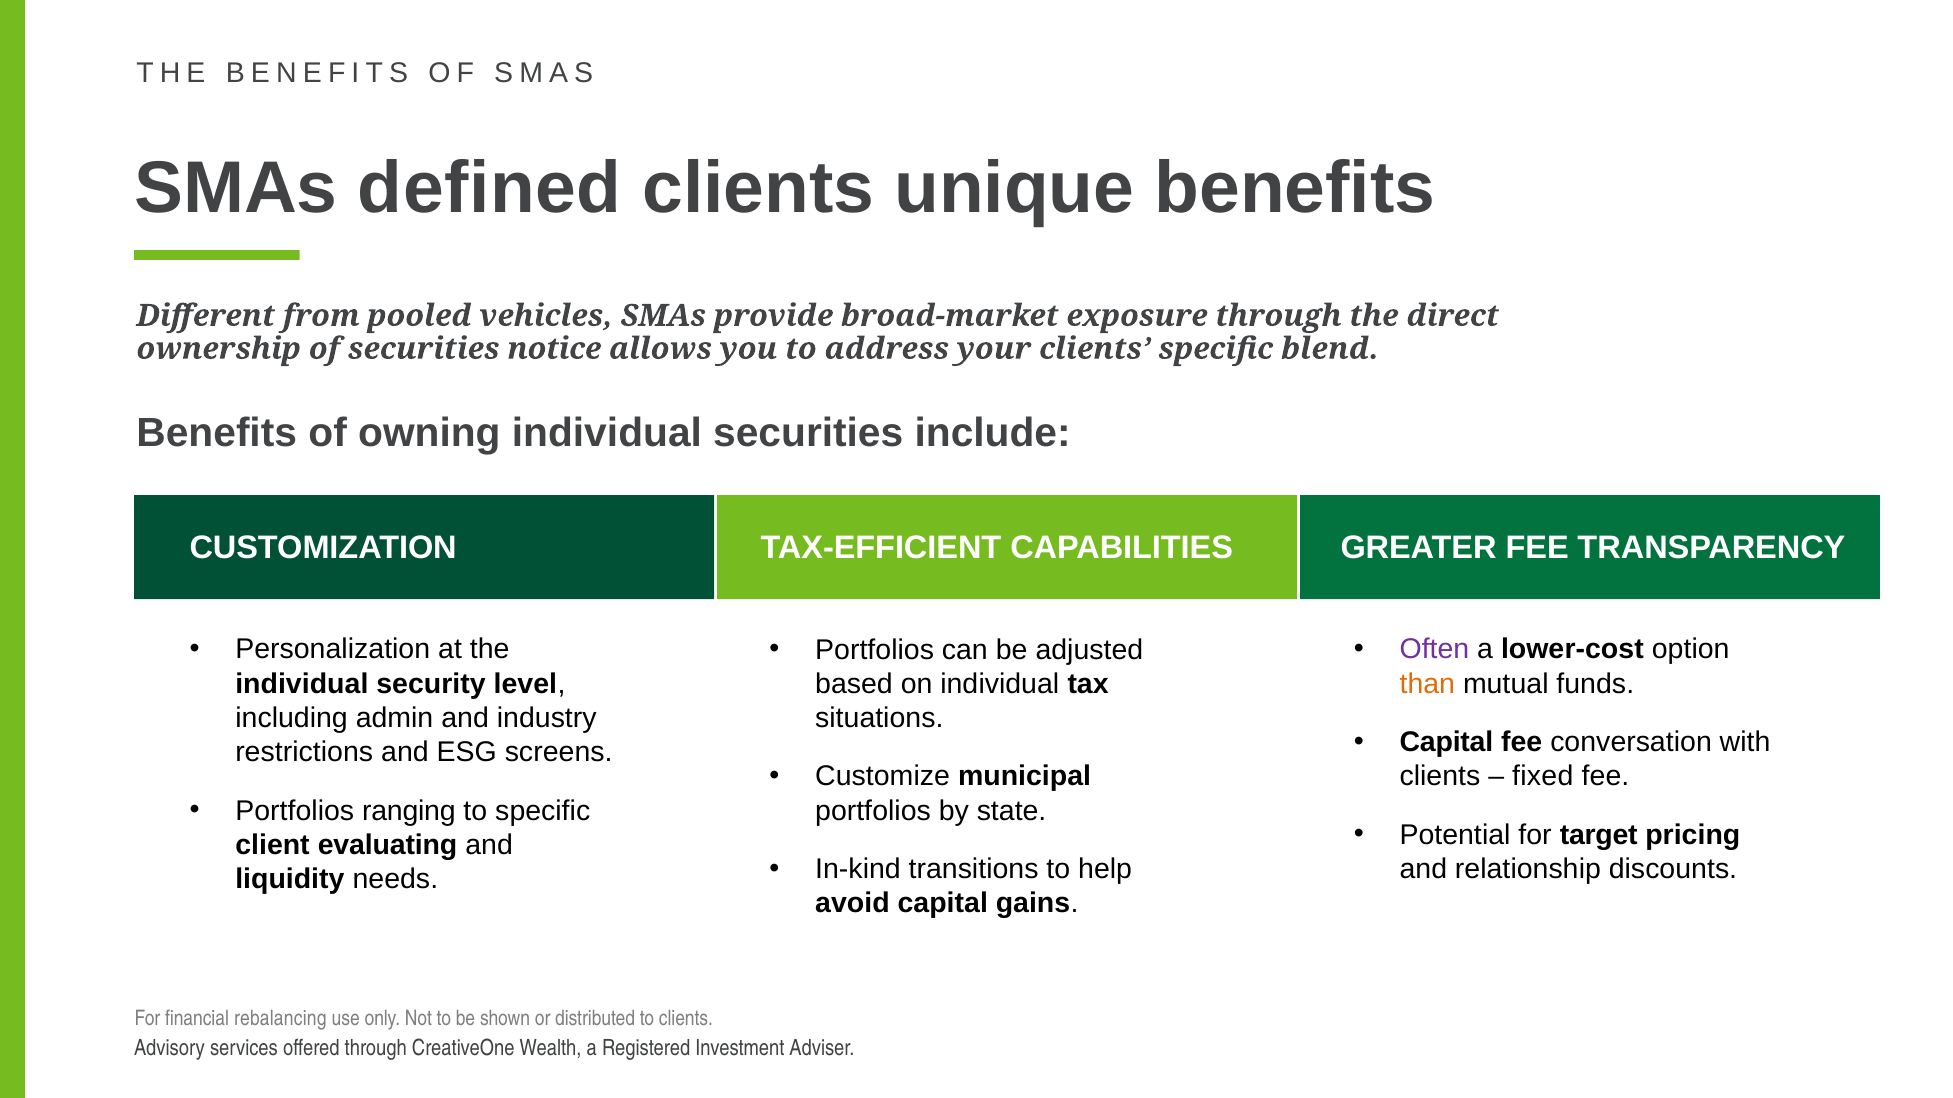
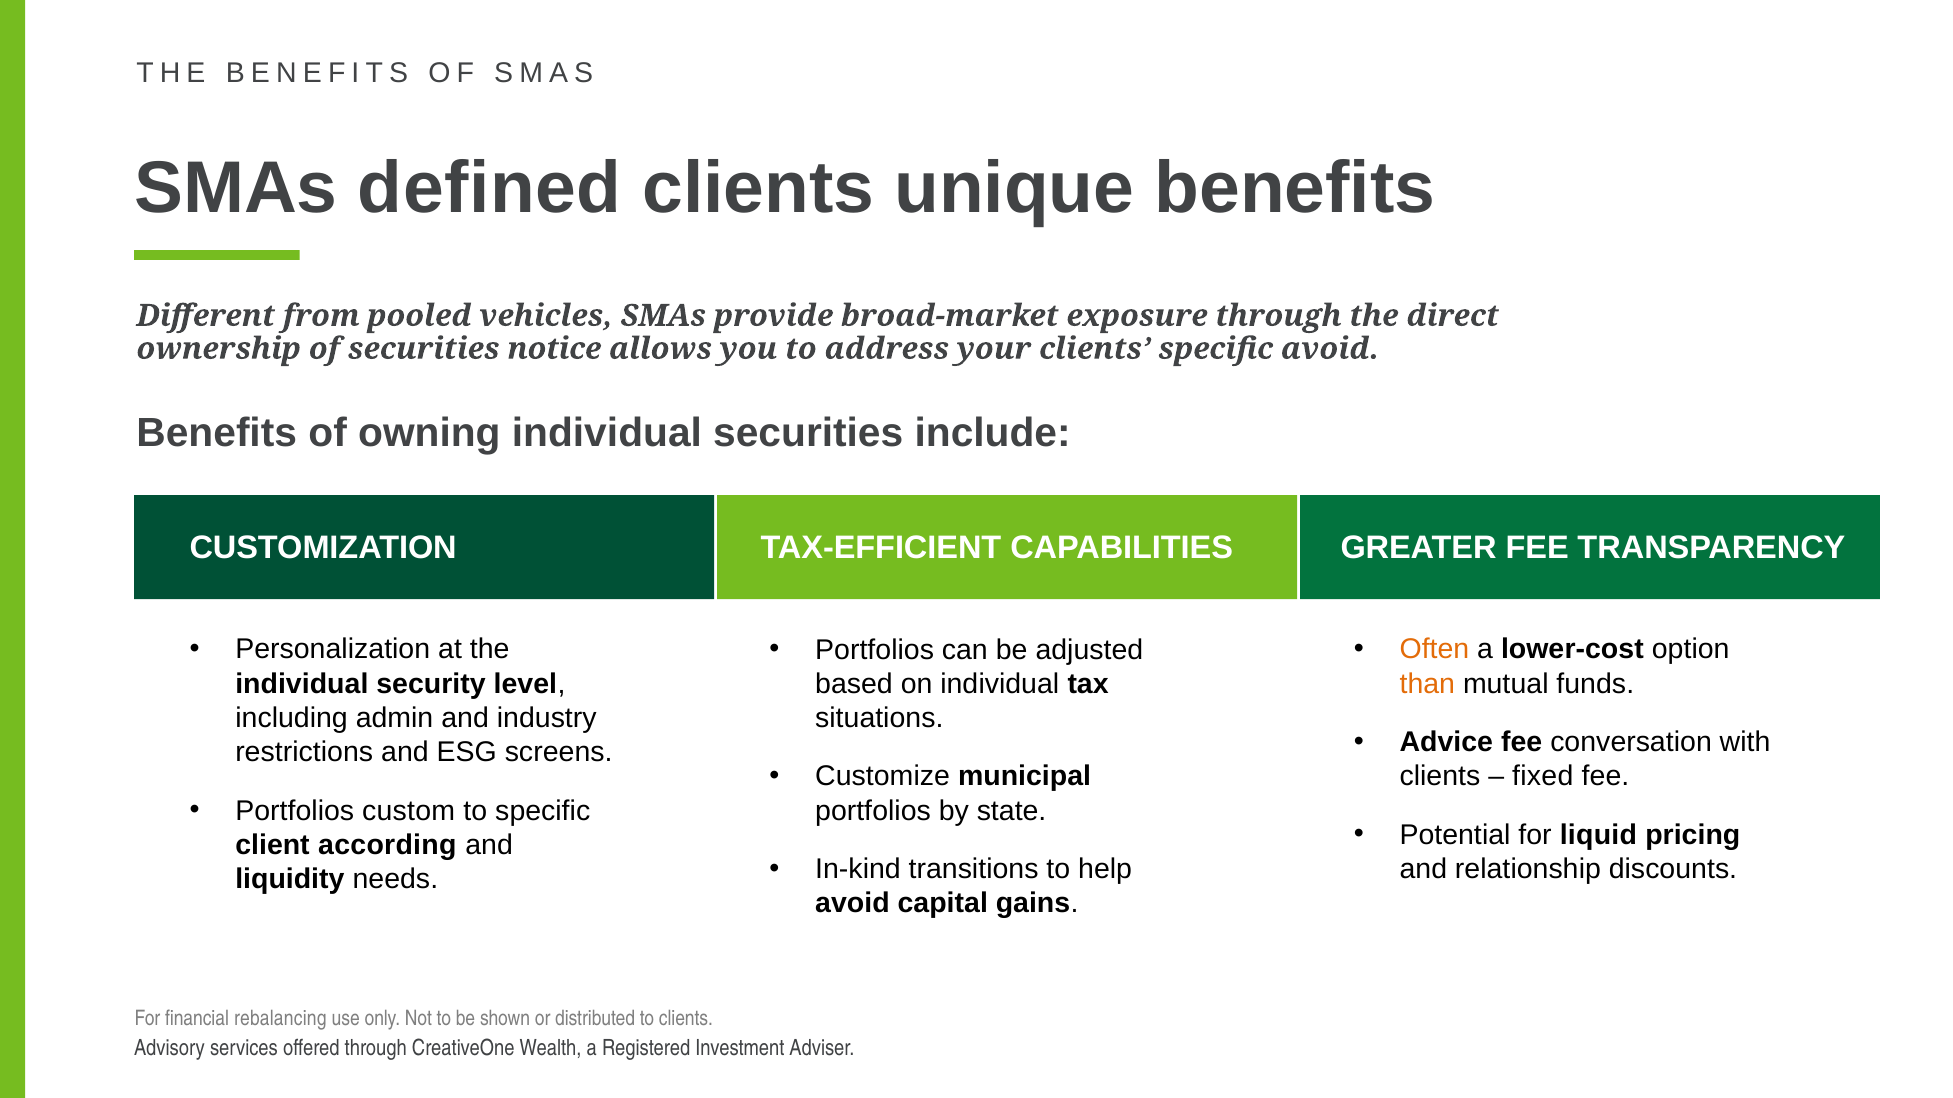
specific blend: blend -> avoid (1330, 349)
Often colour: purple -> orange (1434, 650)
Capital: Capital -> Advice (1446, 743)
ranging: ranging -> custom (409, 811)
target: target -> liquid (1598, 835)
evaluating: evaluating -> according (387, 845)
